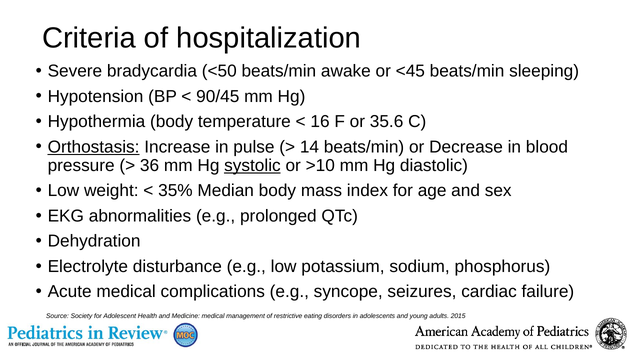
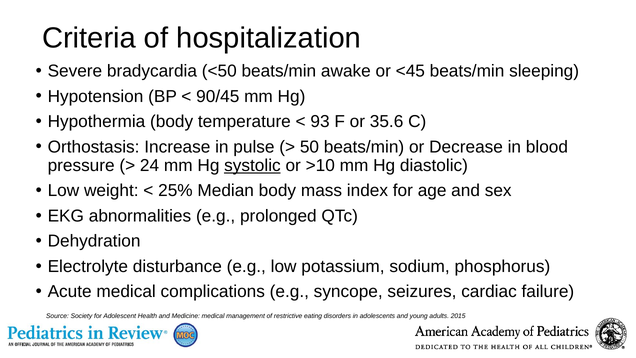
16: 16 -> 93 (320, 122)
Orthostasis underline: present -> none (94, 147)
14: 14 -> 50 (309, 147)
36: 36 -> 24 (150, 165)
35%: 35% -> 25% (175, 191)
